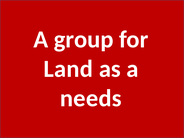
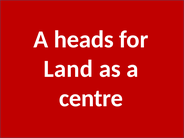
group: group -> heads (84, 39)
needs: needs -> centre (91, 98)
